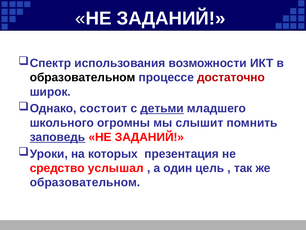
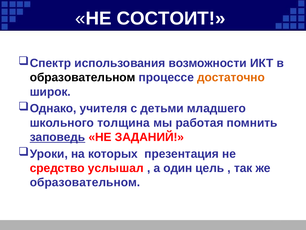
ЗАДАНИЙ: ЗАДАНИЙ -> СОСТОИТ (171, 18)
достаточно colour: red -> orange (231, 77)
состоит: состоит -> учителя (104, 108)
детьми underline: present -> none (162, 108)
огромны: огромны -> толщина (124, 123)
слышит: слышит -> работая (200, 123)
